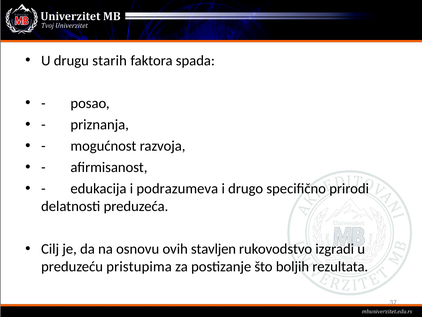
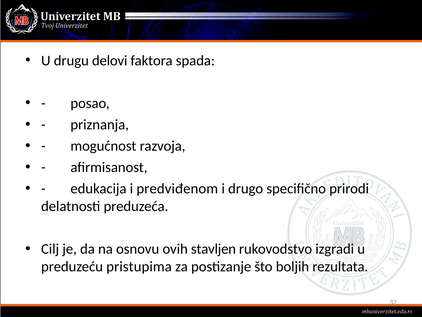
starih: starih -> delovi (110, 61)
podrazumeva: podrazumeva -> predviđenom (177, 189)
